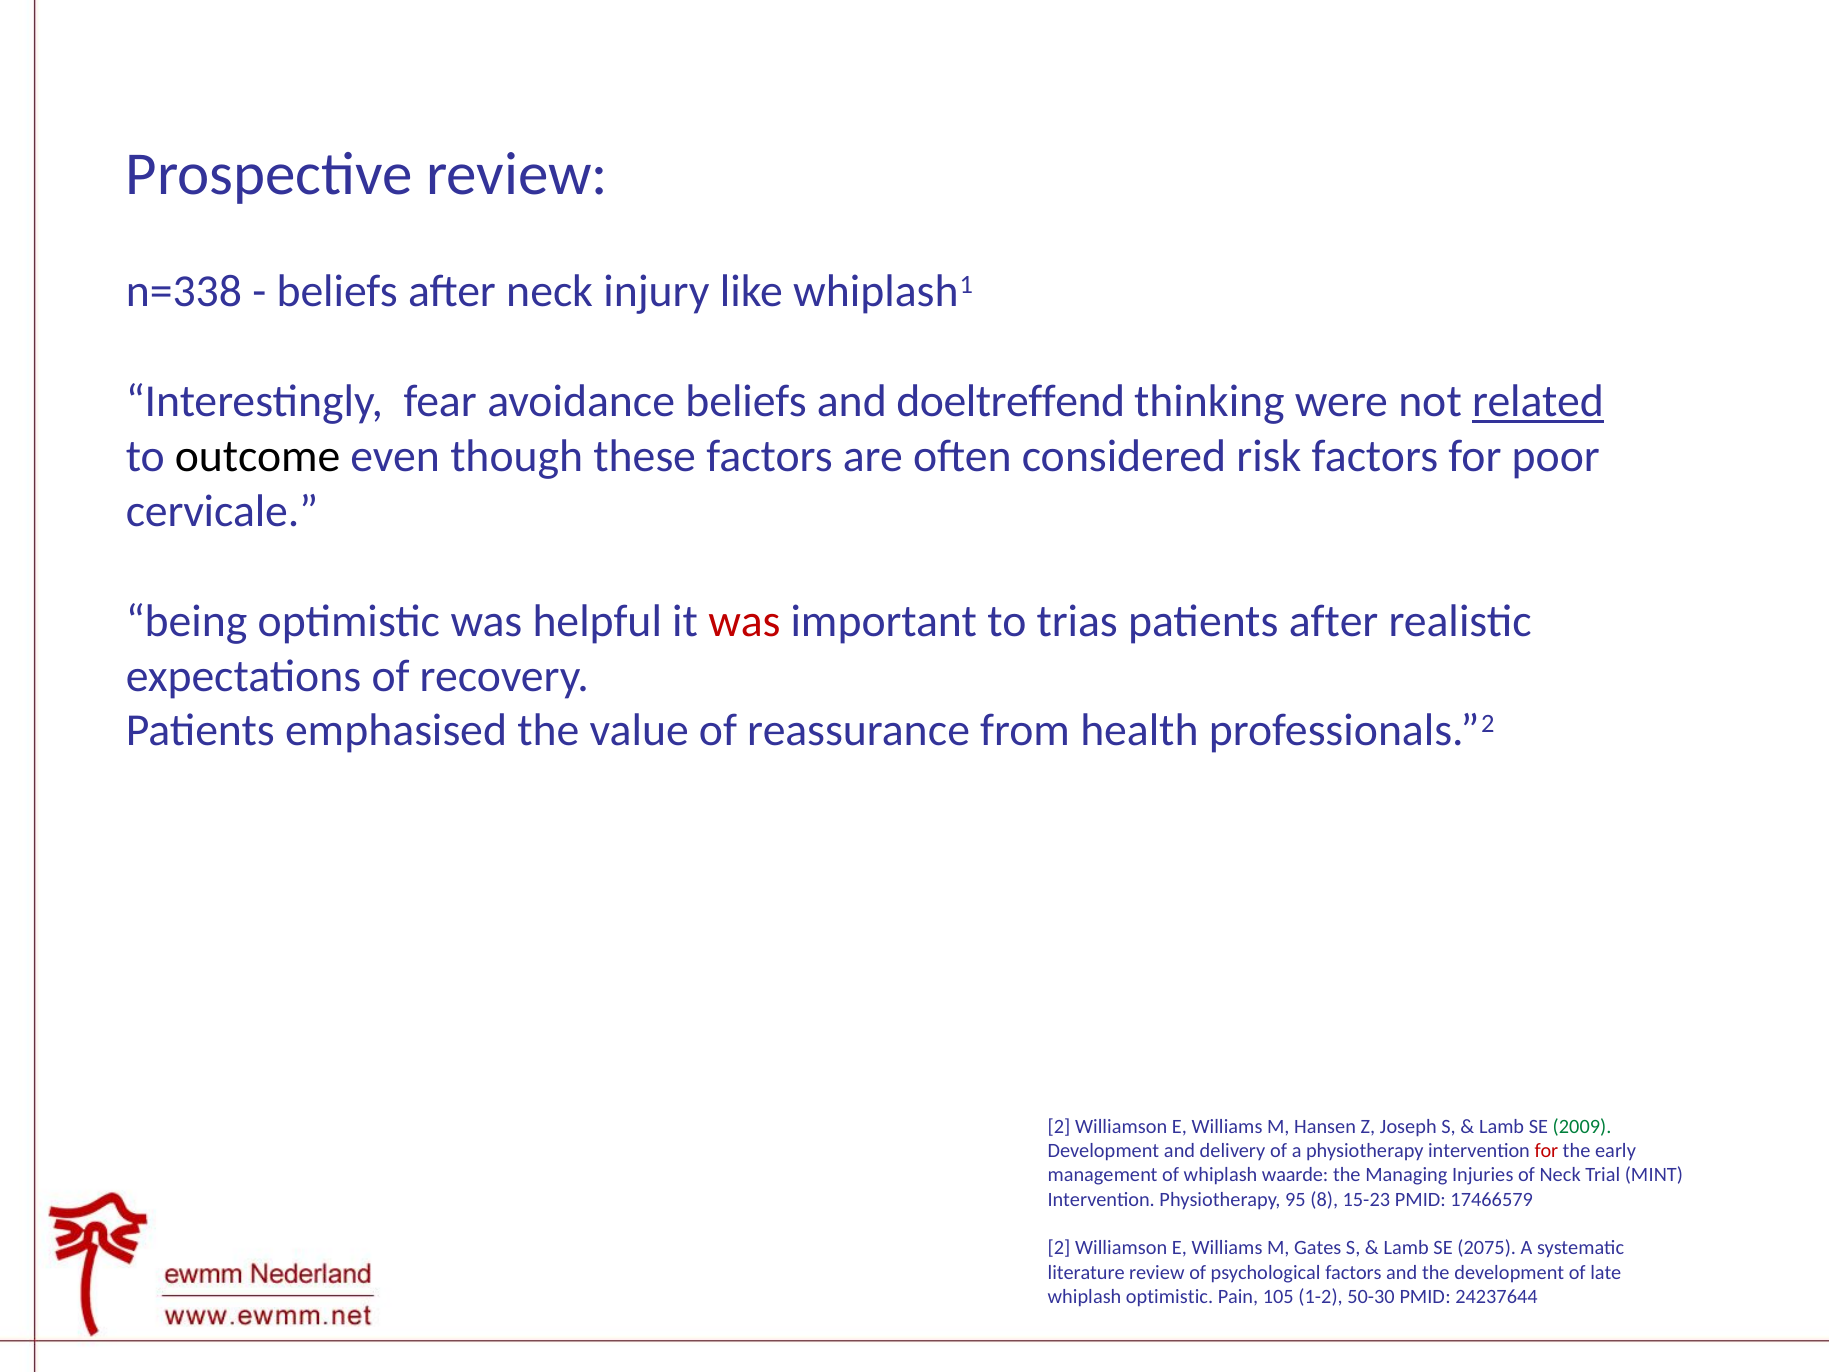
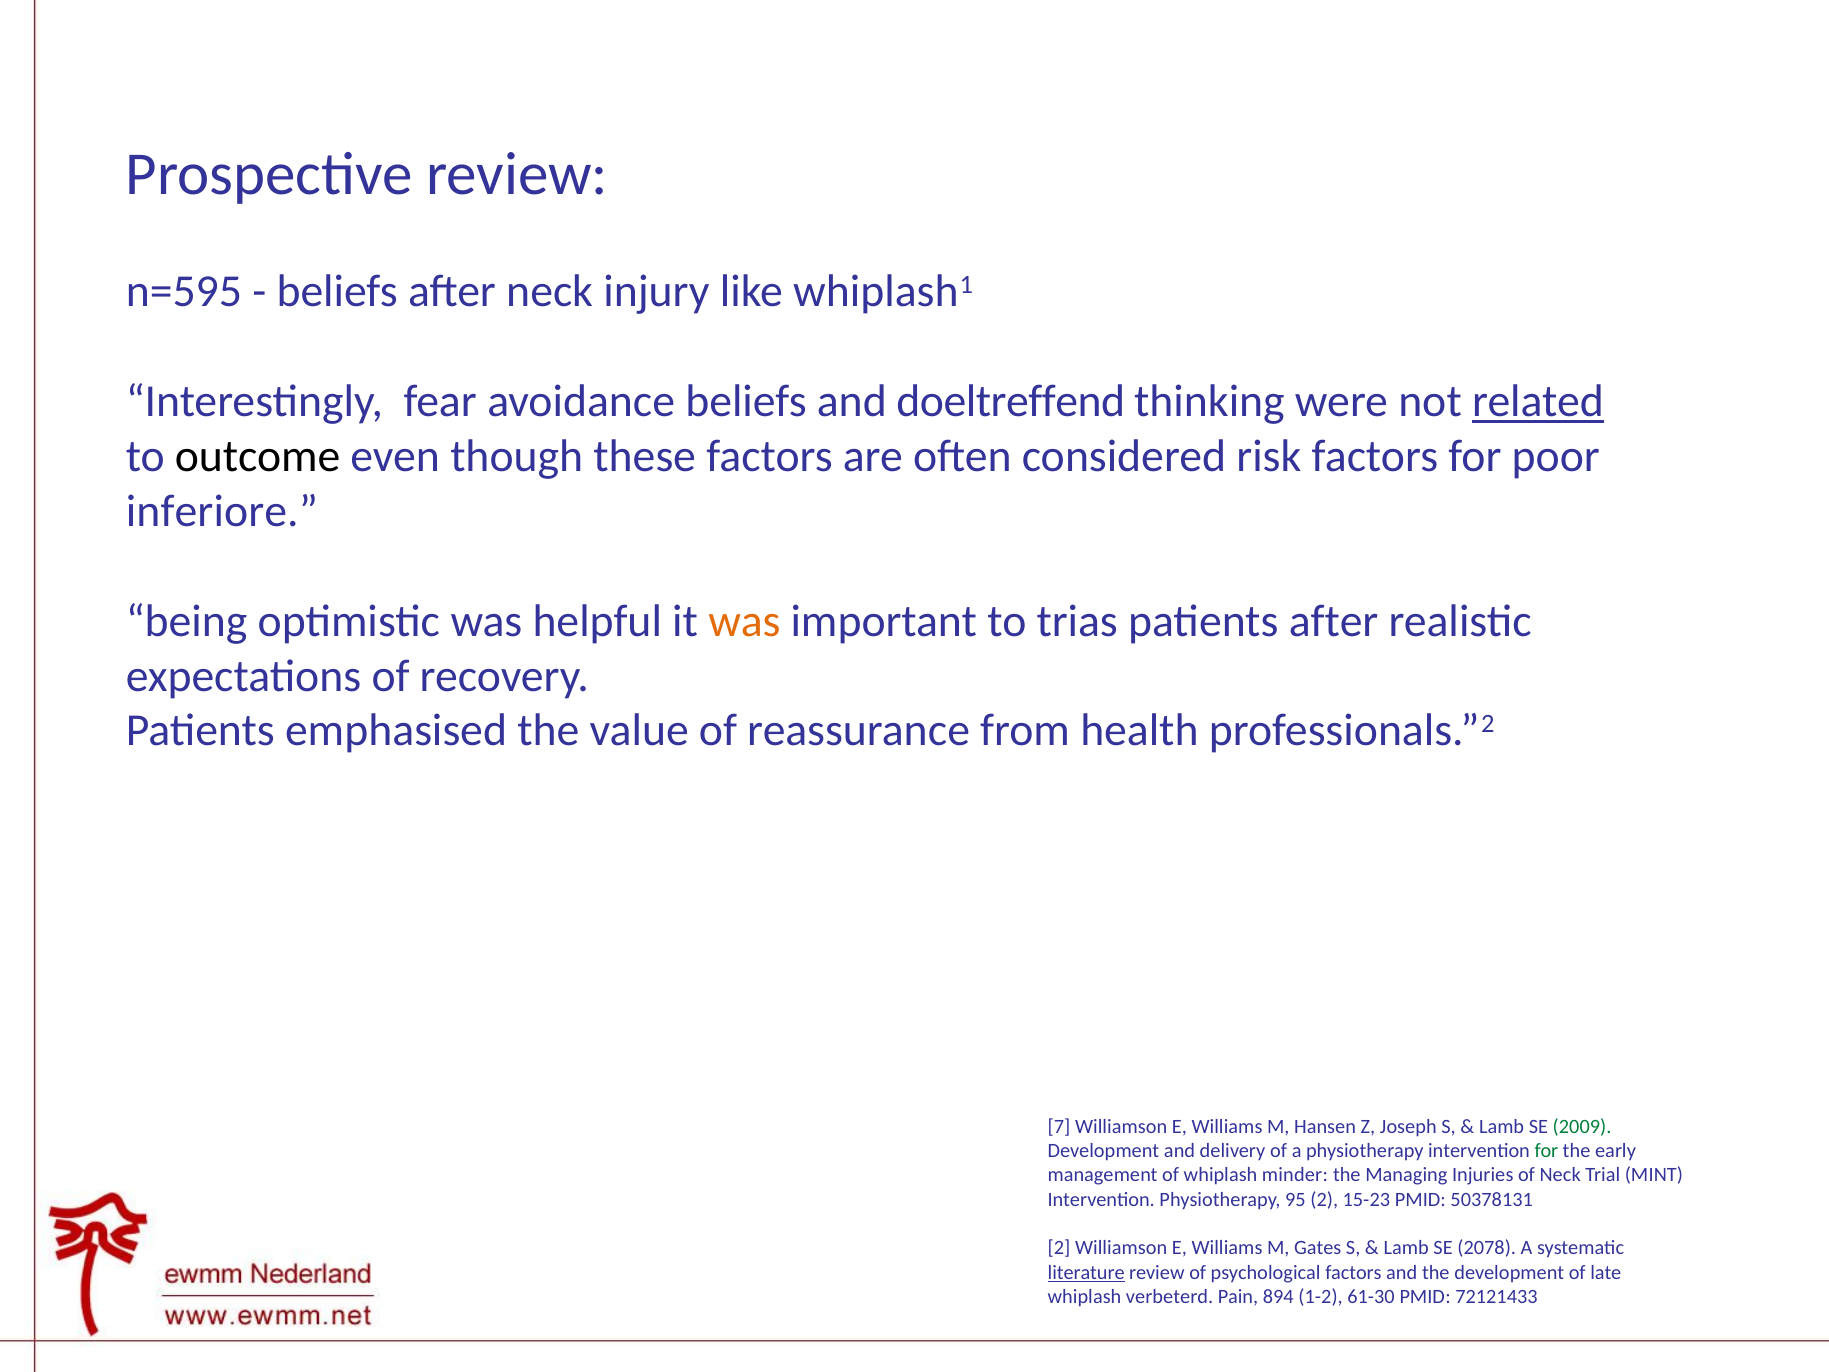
n=338: n=338 -> n=595 (184, 292)
cervicale: cervicale -> inferiore (222, 511)
was colour: red -> orange (744, 621)
2: 2 -> 7 (1059, 1126)
for colour: red -> green (1546, 1150)
waarde: waarde -> minder (1295, 1175)
95 8: 8 -> 2 (1324, 1199)
17466579: 17466579 -> 50378131 (1492, 1199)
2075: 2075 -> 2078 (1487, 1248)
literature underline: none -> present (1086, 1272)
whiplash optimistic: optimistic -> verbeterd (1170, 1296)
105: 105 -> 894 (1278, 1296)
50-30: 50-30 -> 61-30 (1371, 1296)
24237644: 24237644 -> 72121433 (1496, 1296)
